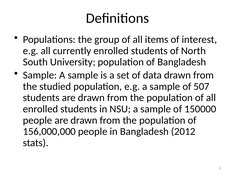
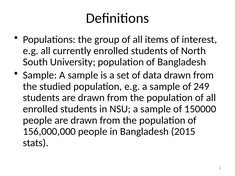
507: 507 -> 249 (202, 87)
2012: 2012 -> 2015 (183, 132)
